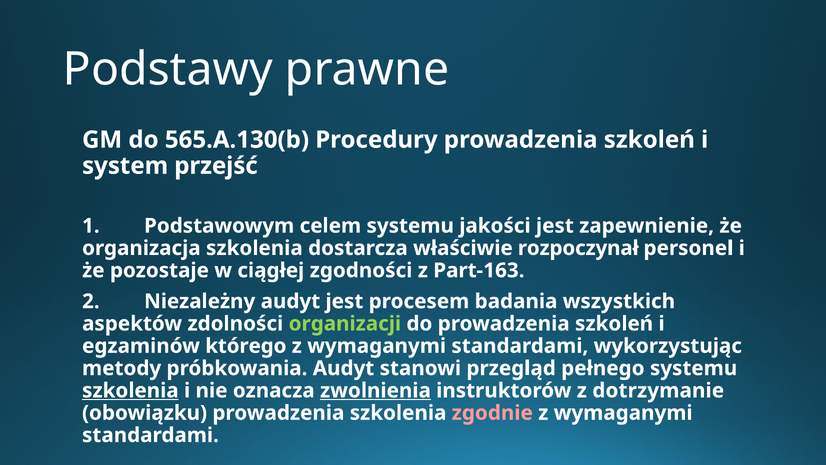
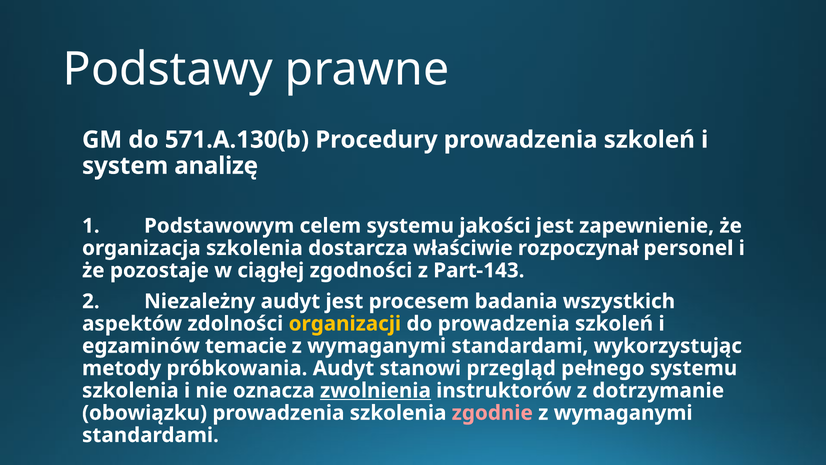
565.A.130(b: 565.A.130(b -> 571.A.130(b (237, 140)
przejść: przejść -> analizę (216, 166)
Part-163: Part-163 -> Part-143 (479, 270)
organizacji colour: light green -> yellow (345, 323)
którego: którego -> temacie (246, 346)
szkolenia underline: present -> none (130, 390)
